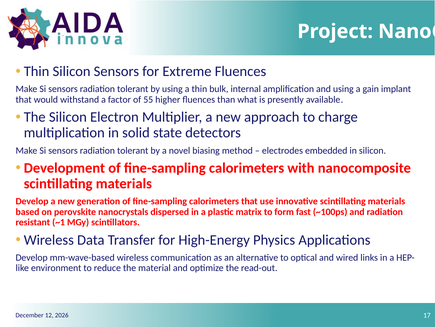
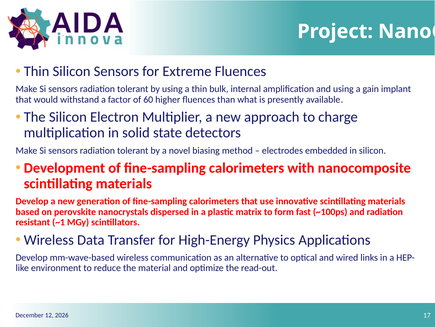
55: 55 -> 60 (148, 99)
